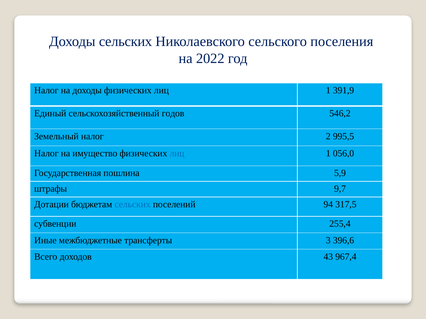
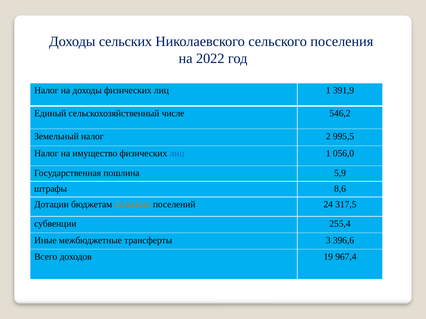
годов: годов -> числе (173, 114)
9,7: 9,7 -> 8,6 (340, 189)
сельских colour: blue -> orange (133, 205)
94: 94 -> 24 (328, 205)
43: 43 -> 19 (328, 257)
